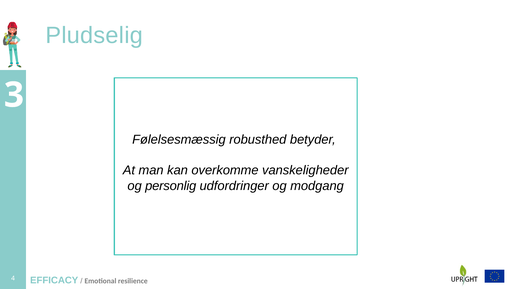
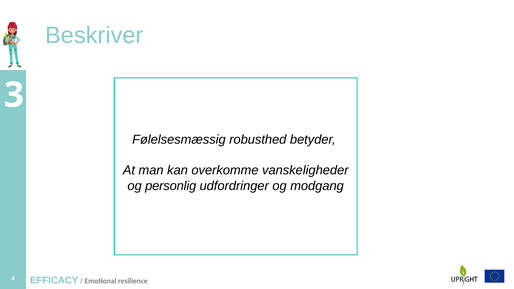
Pludselig: Pludselig -> Beskriver (94, 35)
